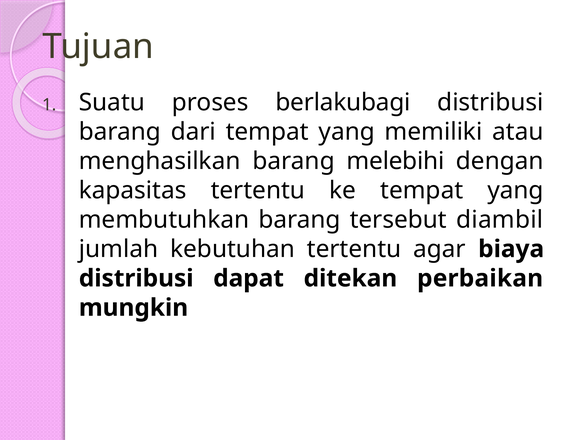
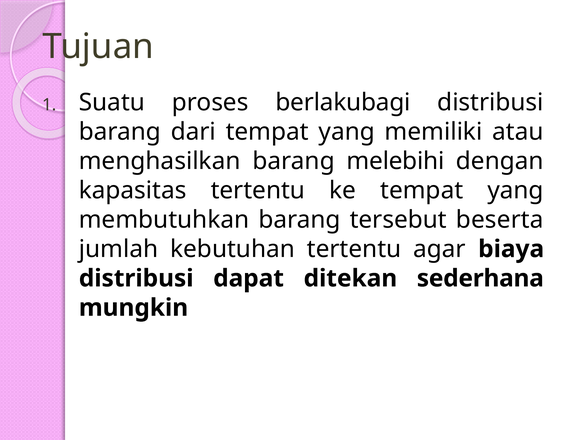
diambil: diambil -> beserta (500, 220)
perbaikan: perbaikan -> sederhana (480, 279)
